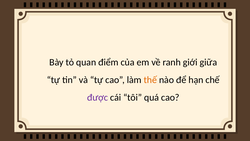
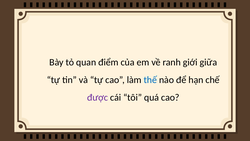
thế colour: orange -> blue (150, 80)
